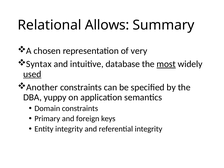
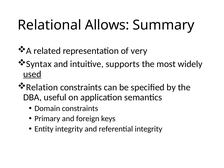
chosen: chosen -> related (47, 51)
database: database -> supports (123, 64)
most underline: present -> none (166, 64)
Another: Another -> Relation (42, 87)
yuppy: yuppy -> useful (55, 97)
